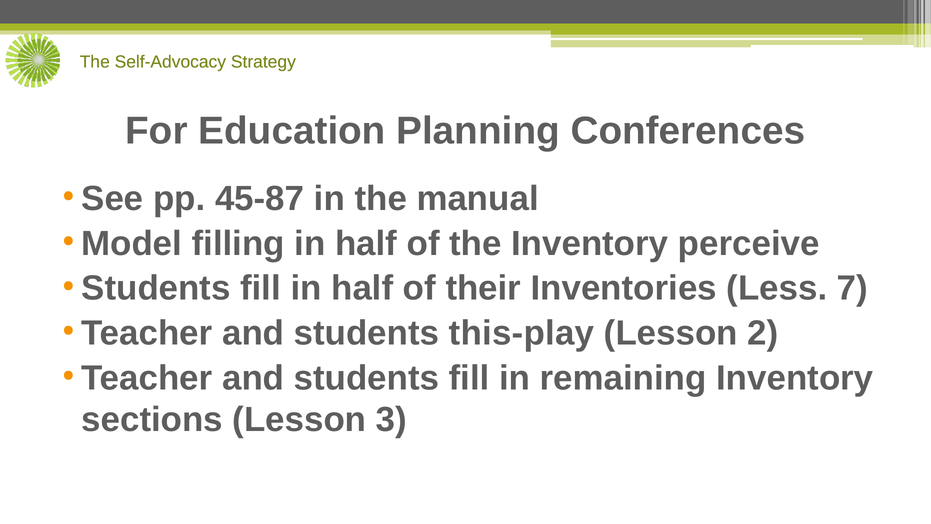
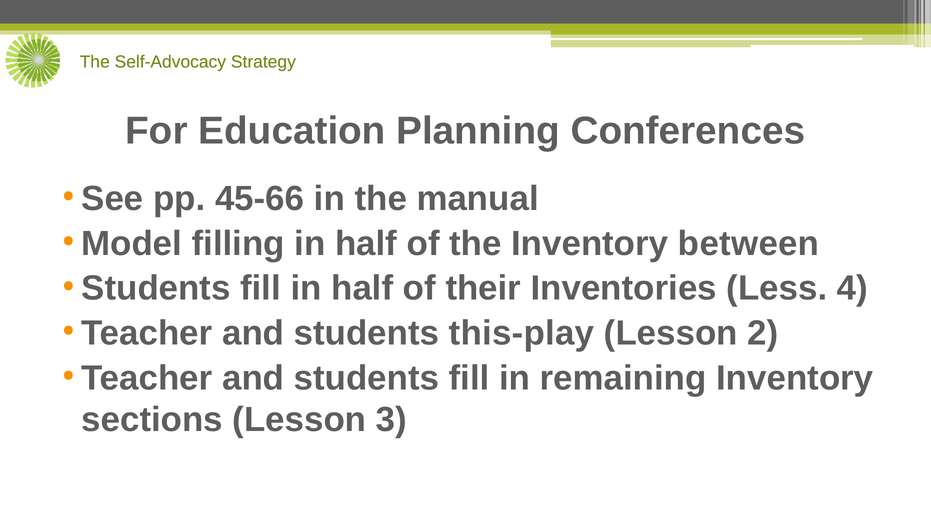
45-87: 45-87 -> 45-66 (260, 199)
perceive: perceive -> between (749, 243)
7: 7 -> 4 (852, 288)
